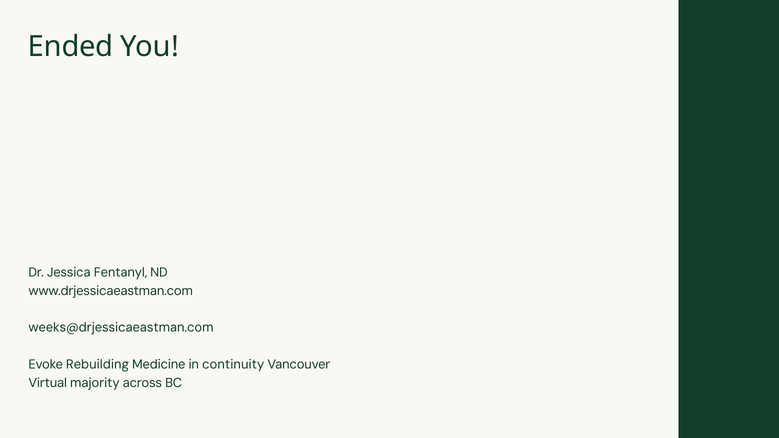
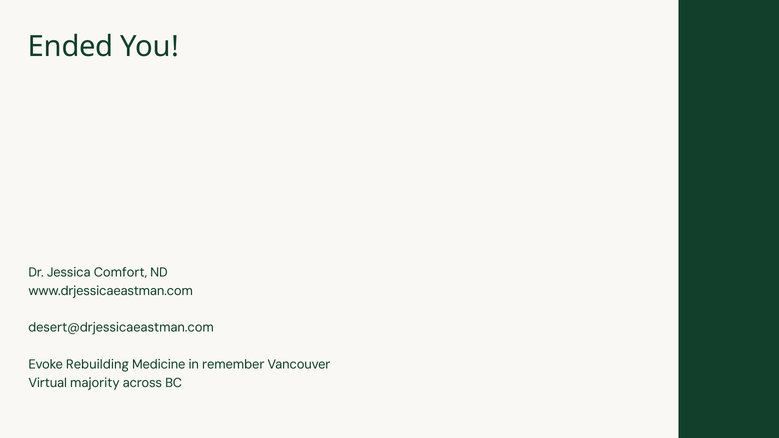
Fentanyl: Fentanyl -> Comfort (121, 273)
weeks@drjessicaeastman.com: weeks@drjessicaeastman.com -> desert@drjessicaeastman.com (121, 328)
continuity: continuity -> remember (233, 365)
